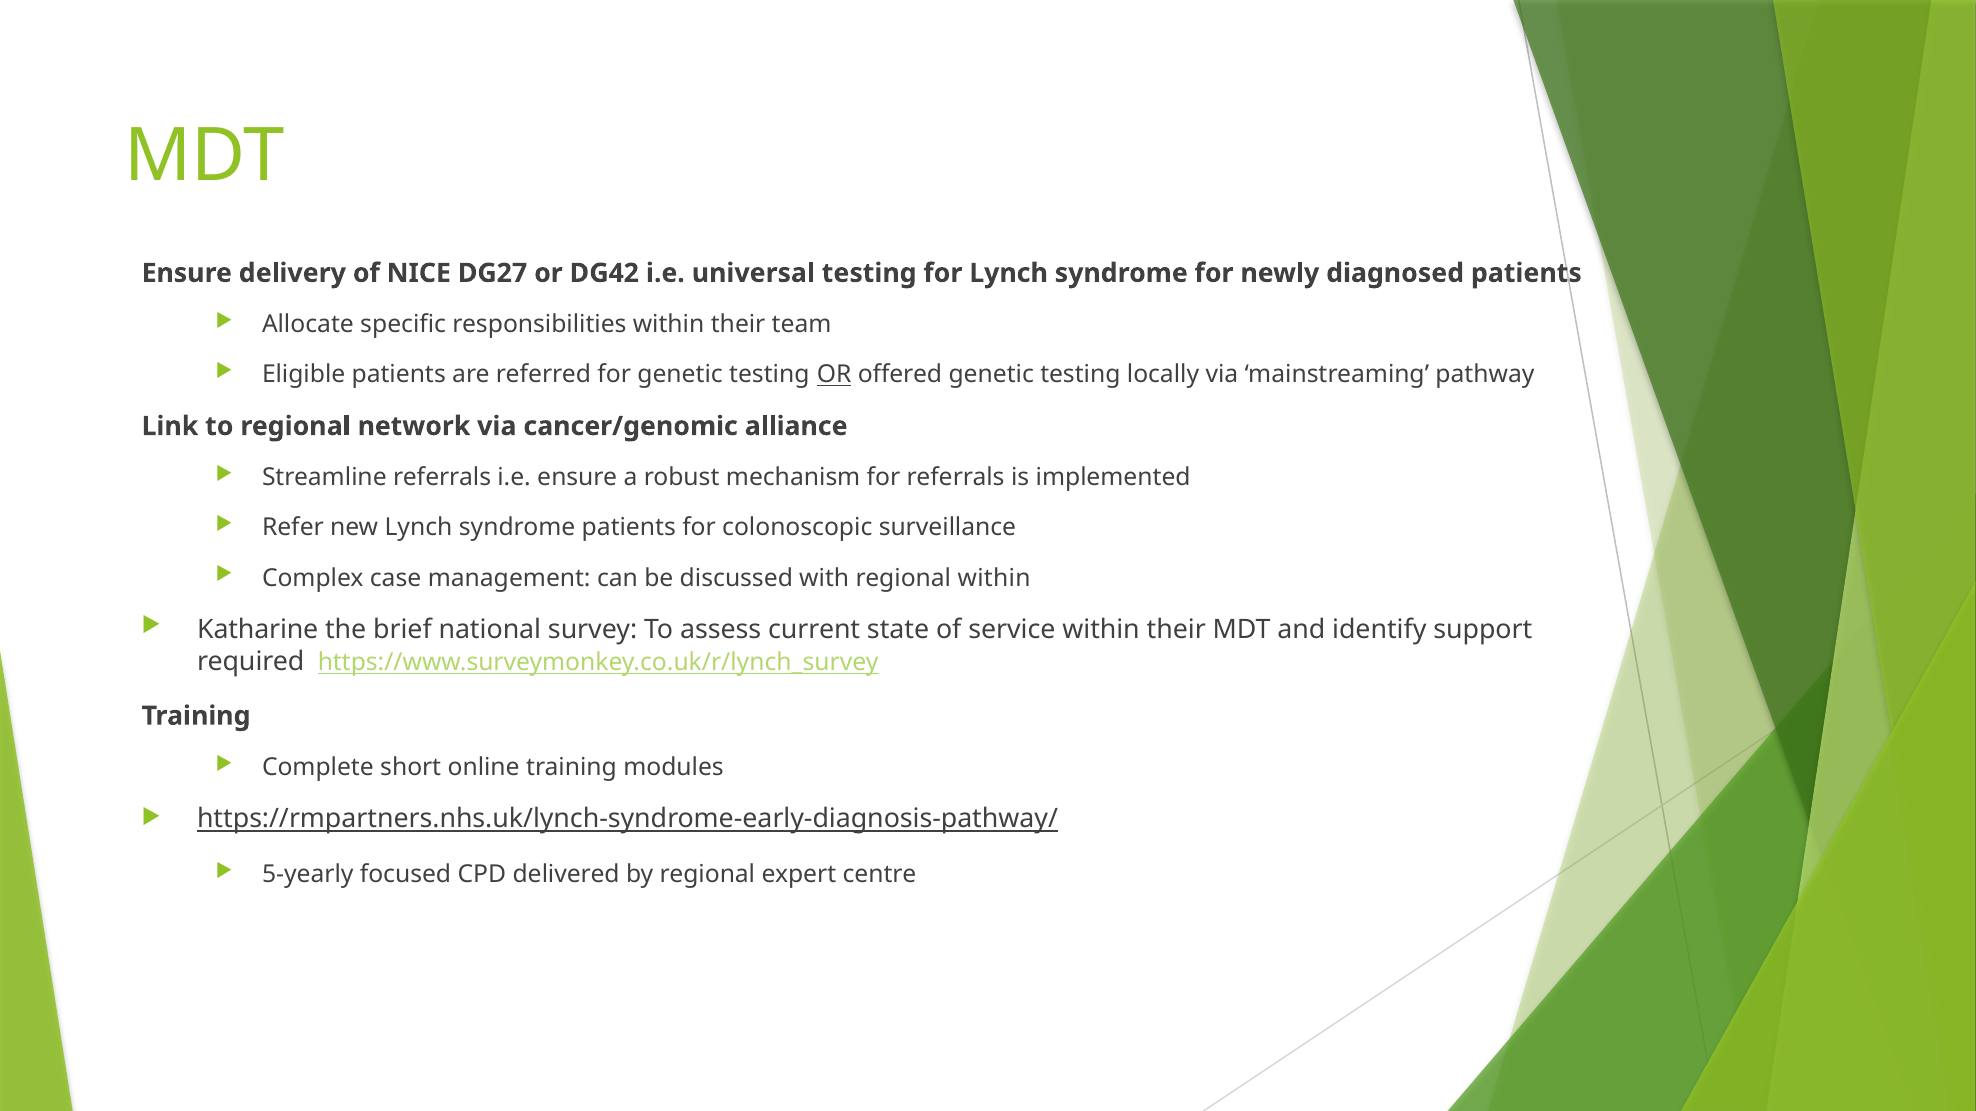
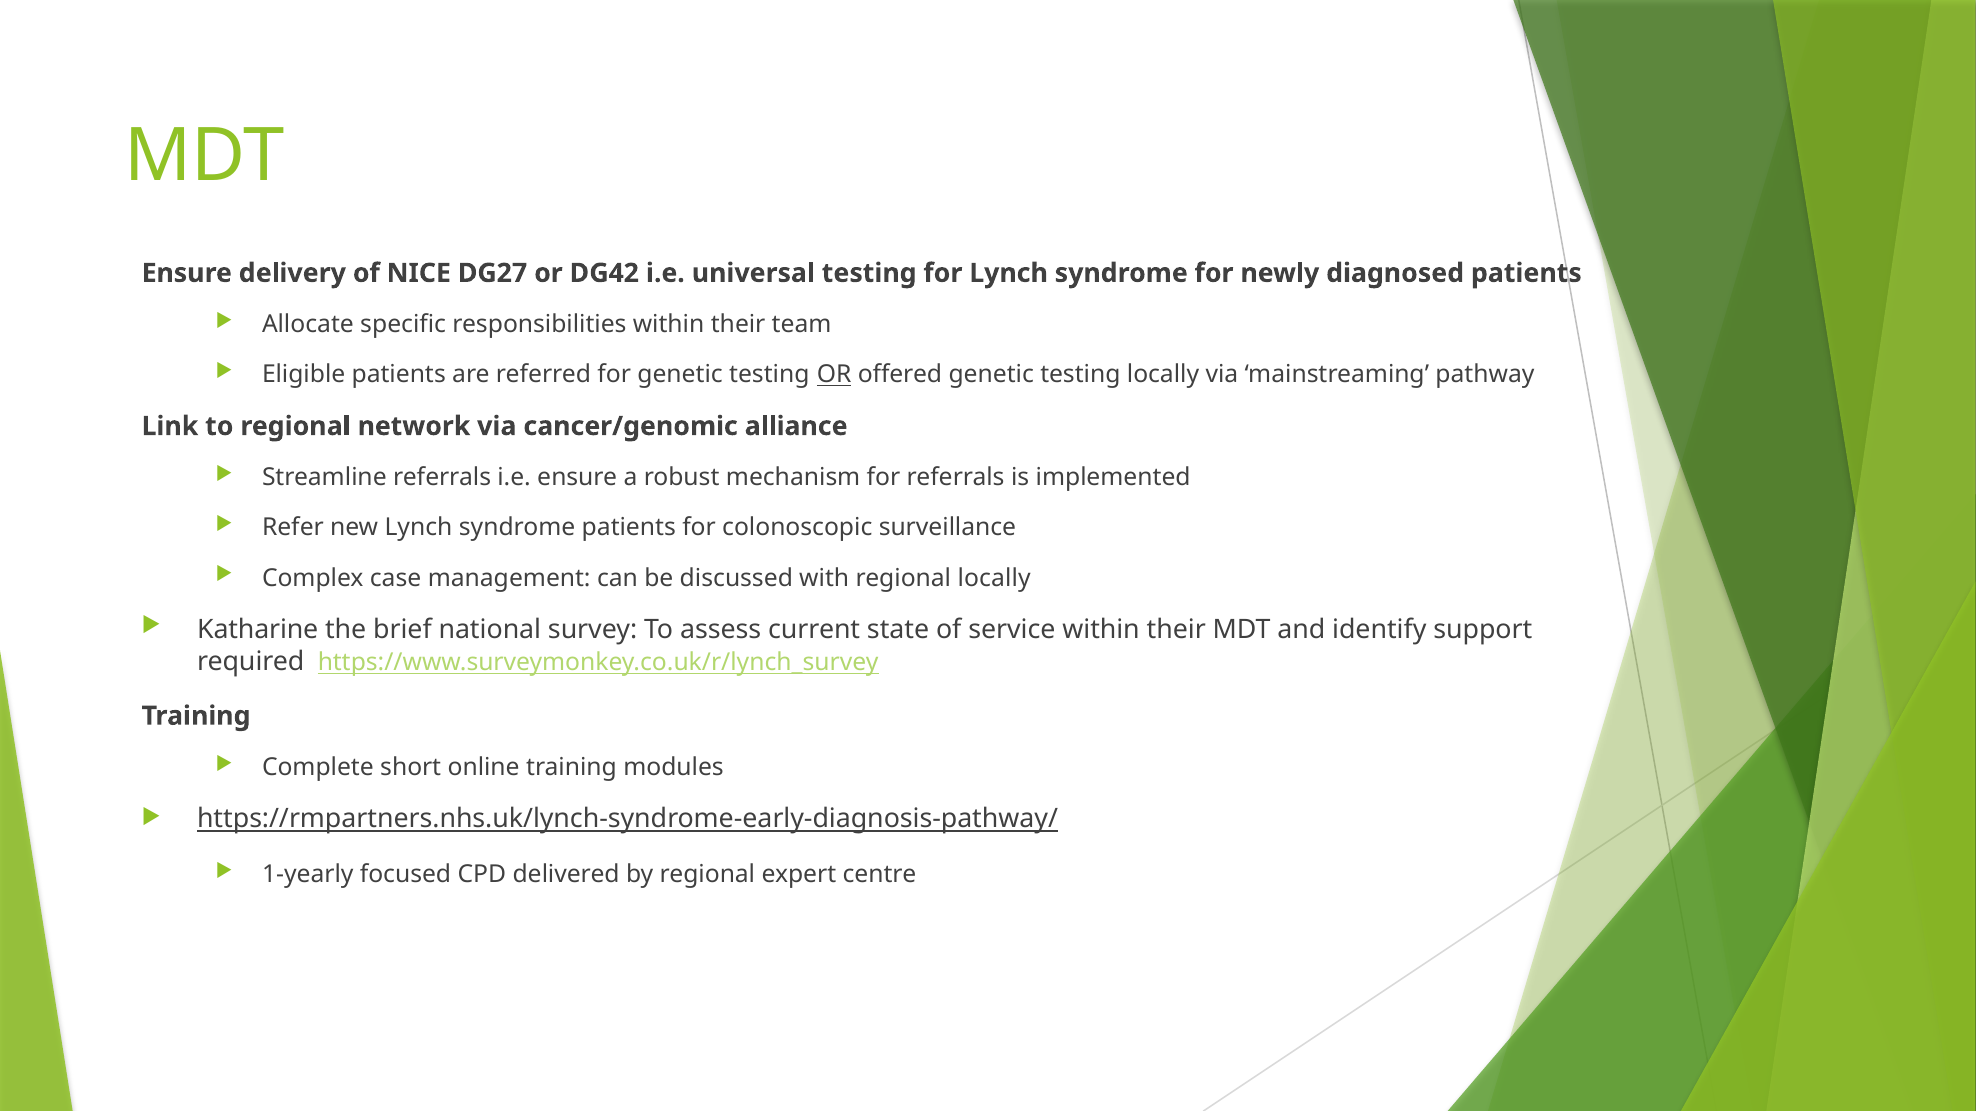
regional within: within -> locally (994, 578)
5-yearly: 5-yearly -> 1-yearly (308, 875)
